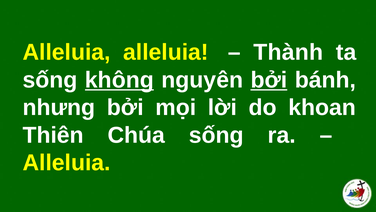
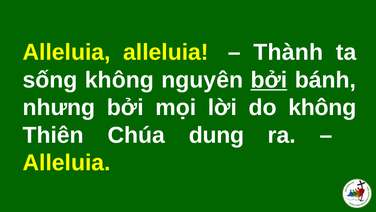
không underline: present -> none (119, 80)
do khoan: khoan -> không (322, 107)
Chúa sống: sống -> dung (216, 135)
